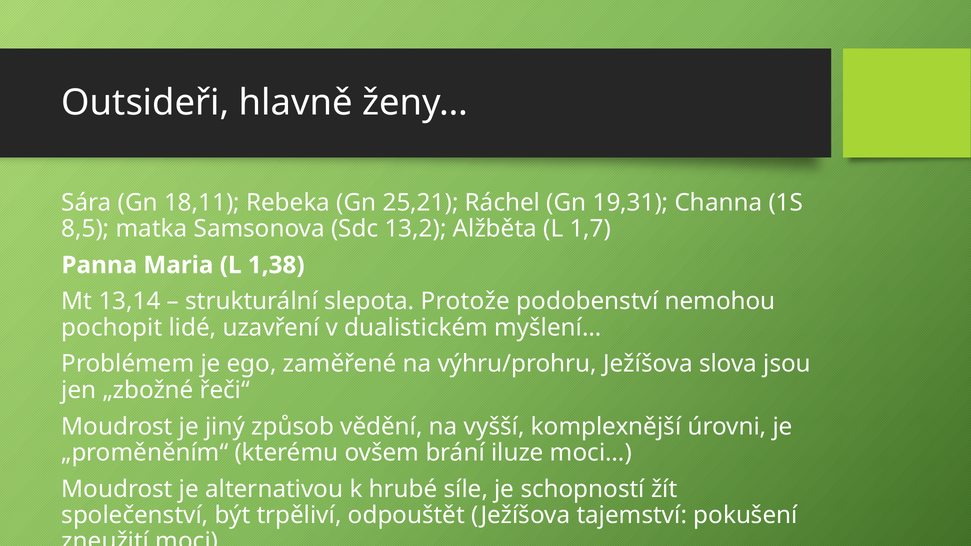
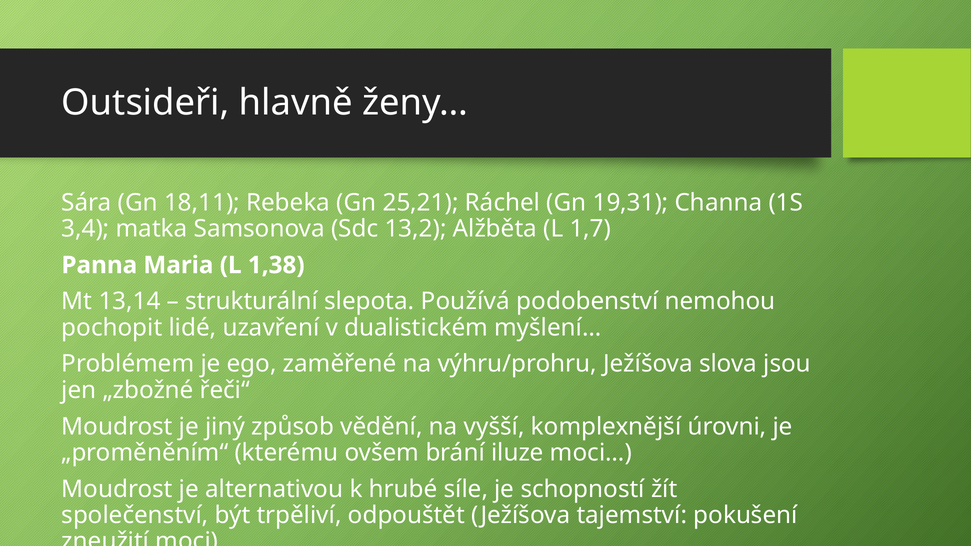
8,5: 8,5 -> 3,4 (85, 229)
Protože: Protože -> Používá (465, 302)
